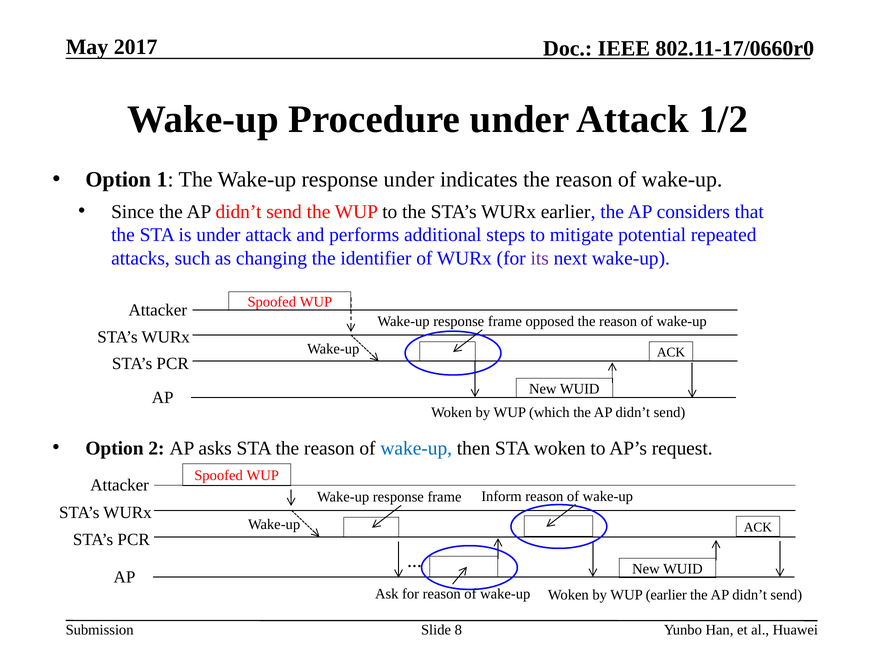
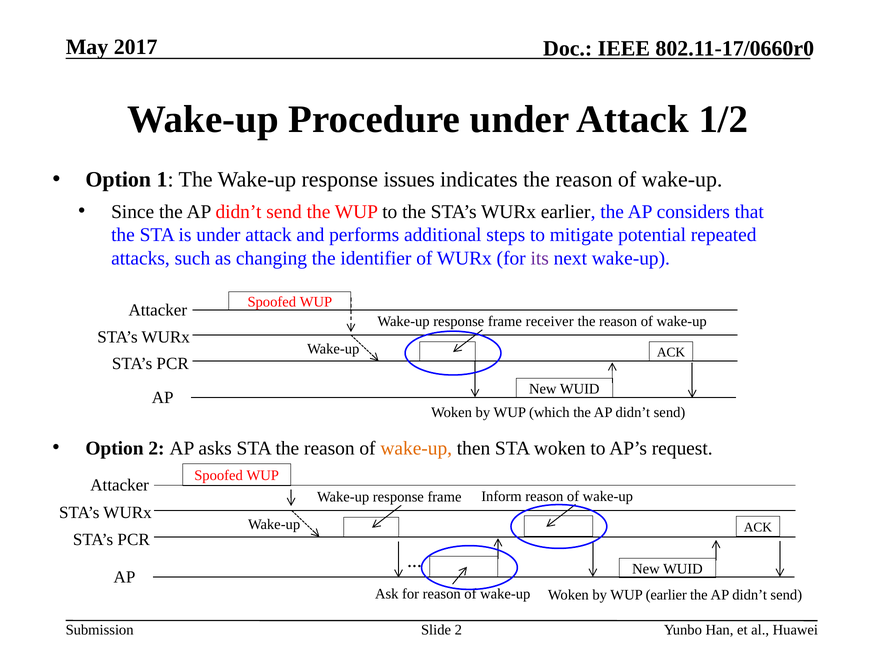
response under: under -> issues (409, 180)
opposed: opposed -> receiver (550, 321)
wake-up colour: blue -> orange (416, 448)
Slide 8: 8 -> 2 (458, 630)
